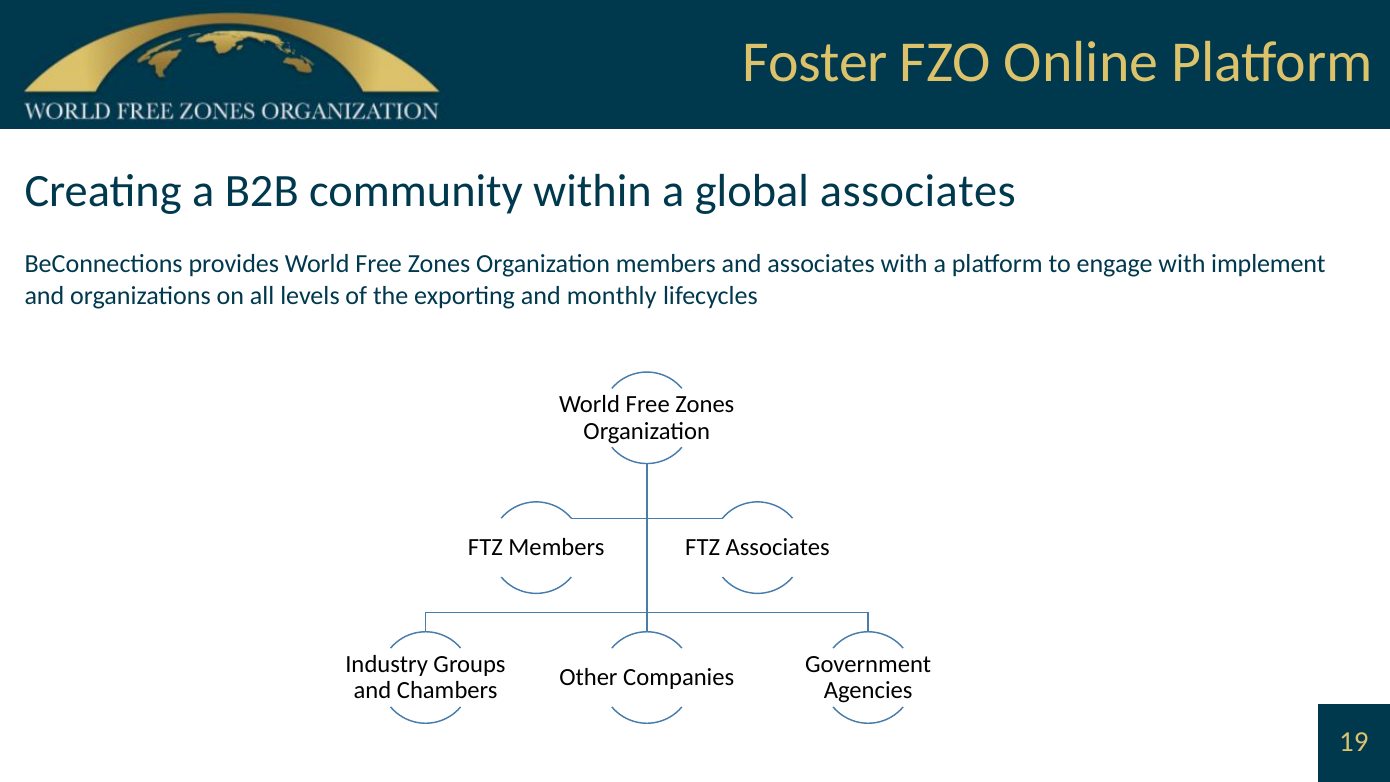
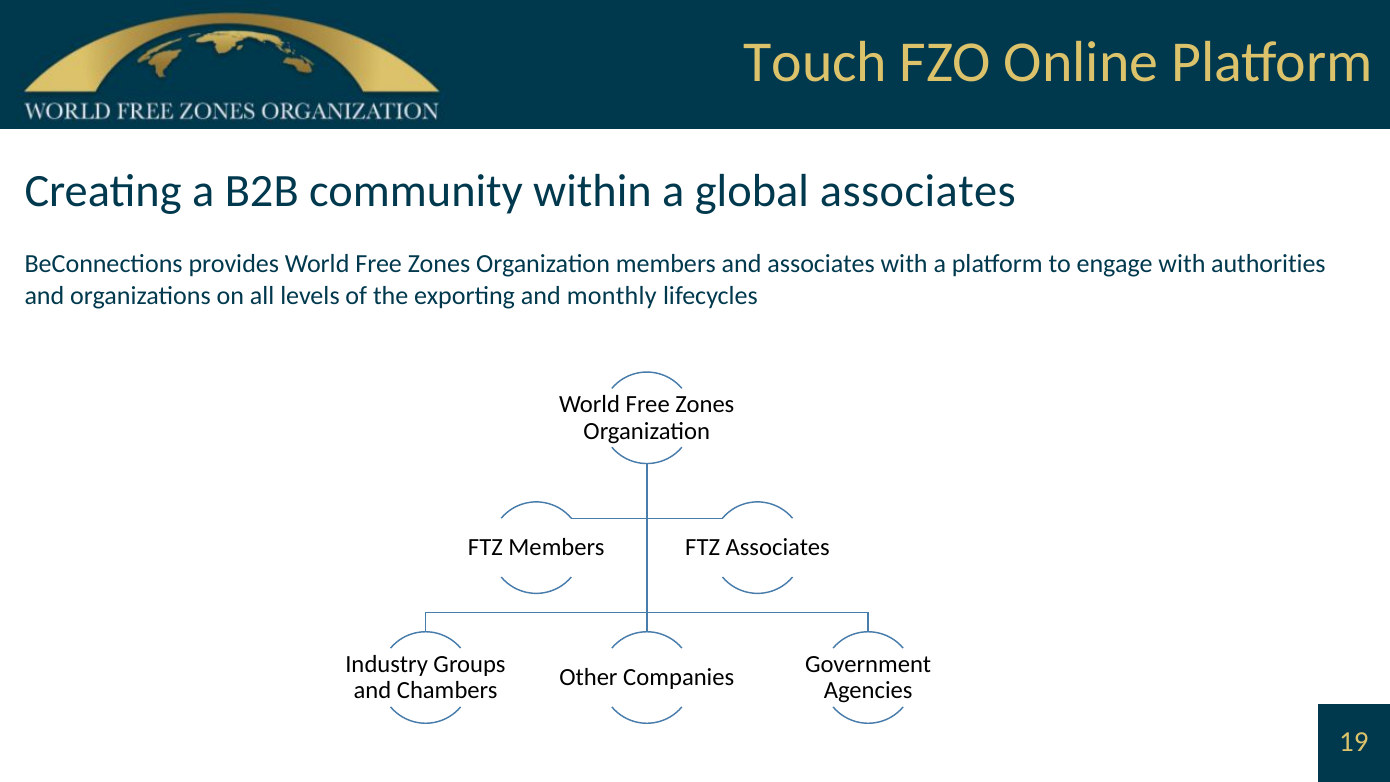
Foster: Foster -> Touch (815, 62)
implement: implement -> authorities (1268, 264)
